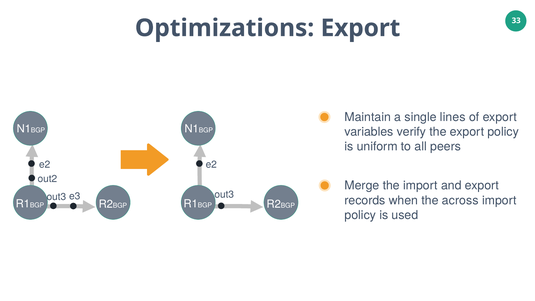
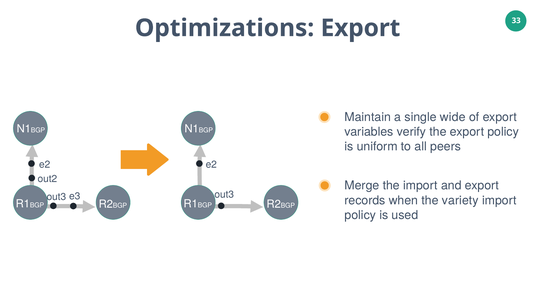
lines: lines -> wide (453, 117)
across: across -> variety (460, 200)
